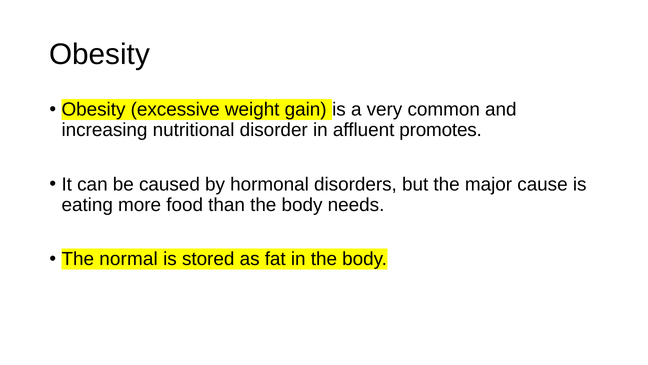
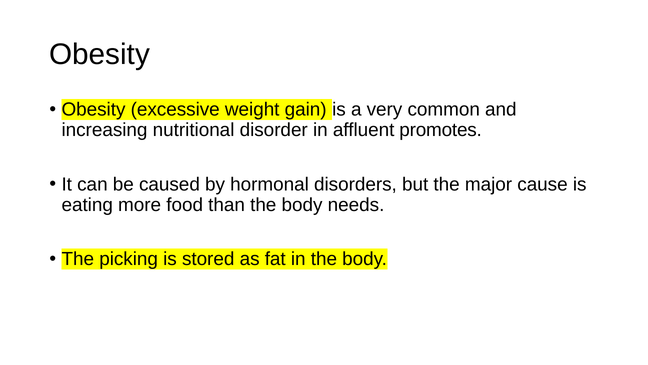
normal: normal -> picking (129, 259)
